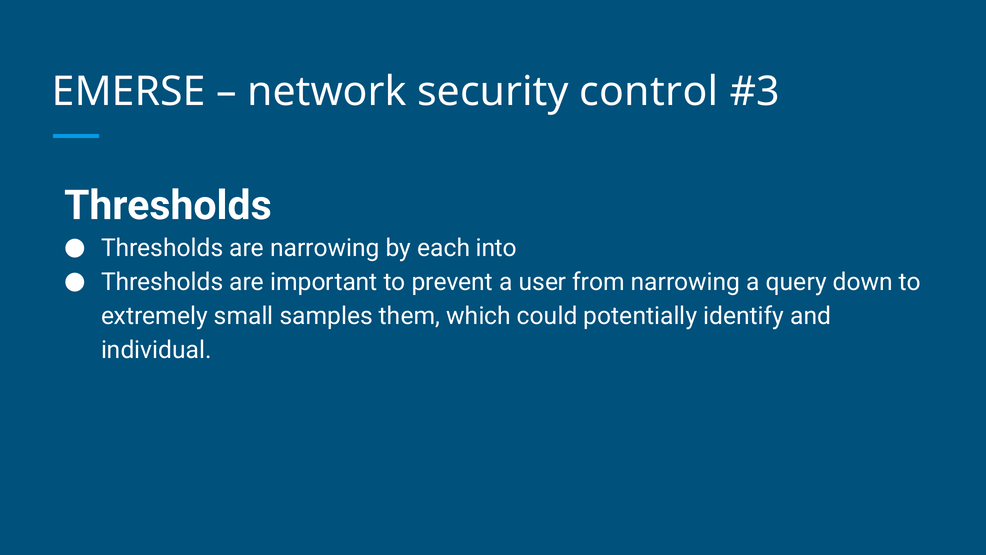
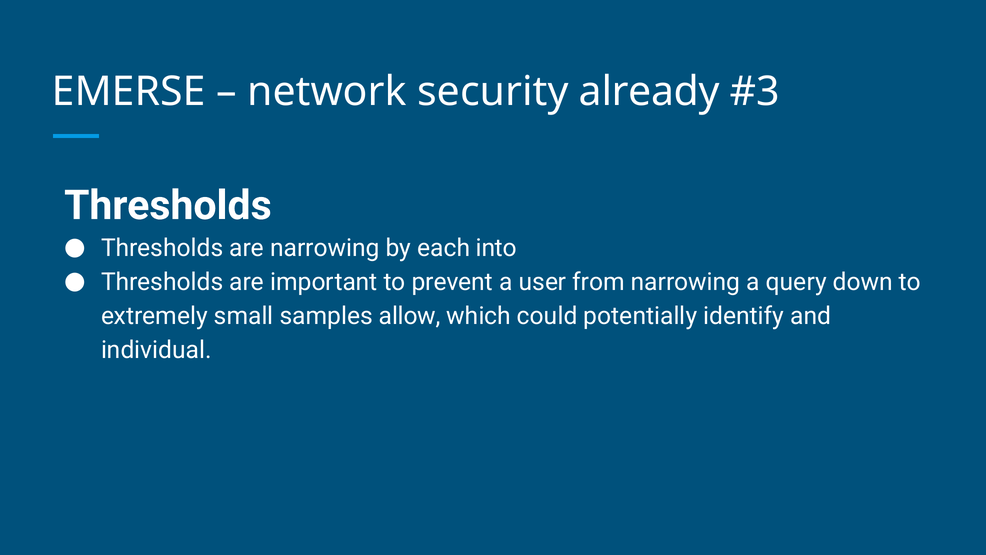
control: control -> already (649, 92)
them: them -> allow (410, 316)
